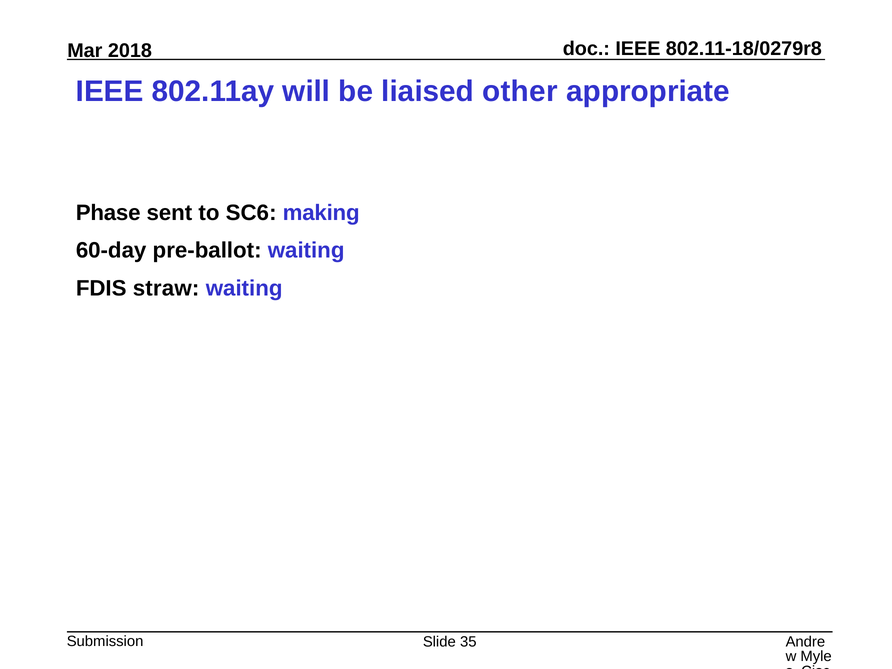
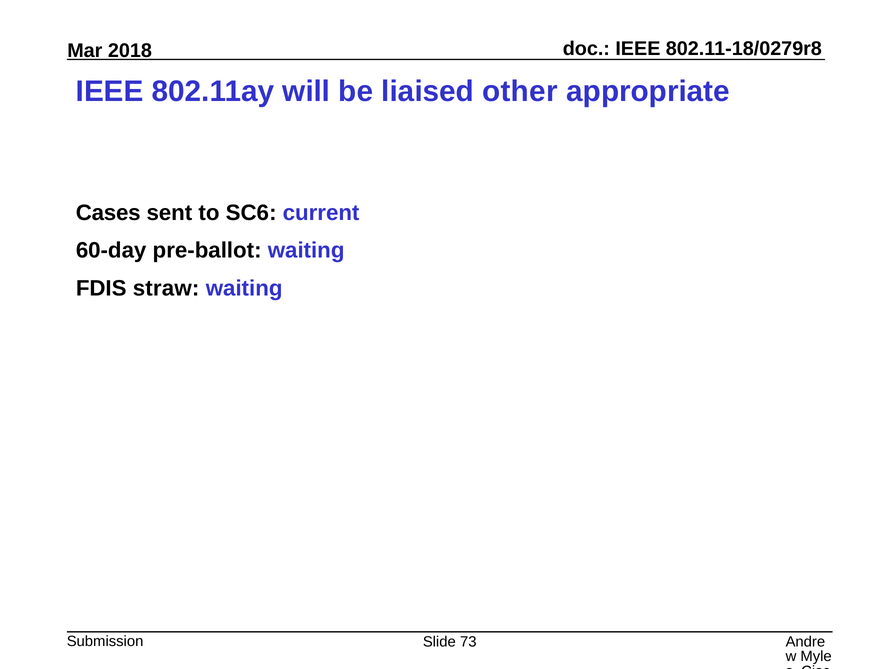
Phase: Phase -> Cases (108, 213)
making: making -> current (321, 213)
35: 35 -> 73 (468, 642)
